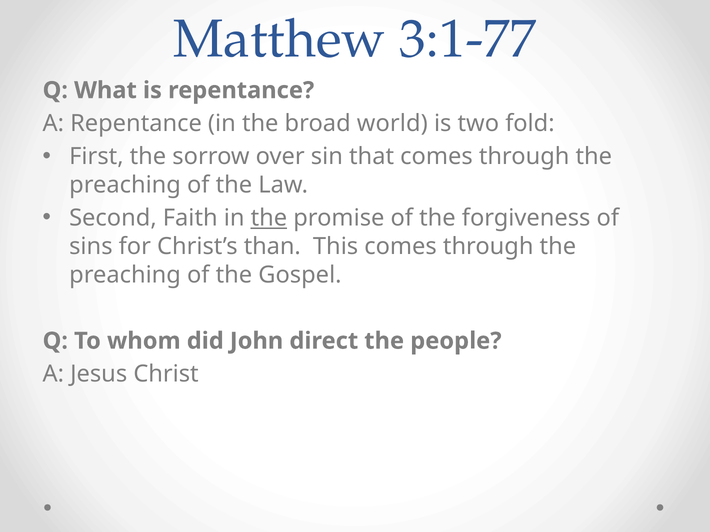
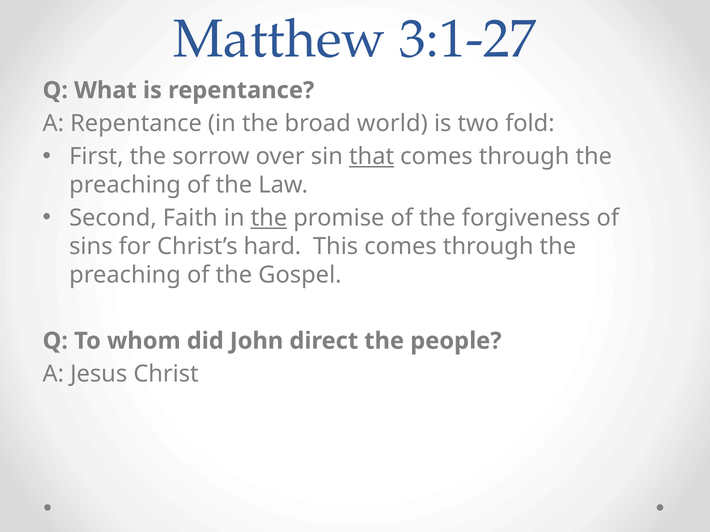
3:1-77: 3:1-77 -> 3:1-27 (468, 39)
that underline: none -> present (372, 157)
than: than -> hard (272, 247)
